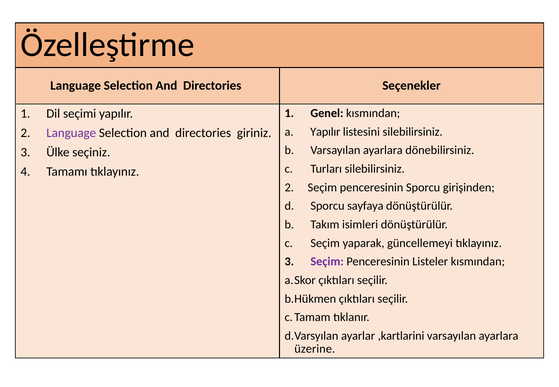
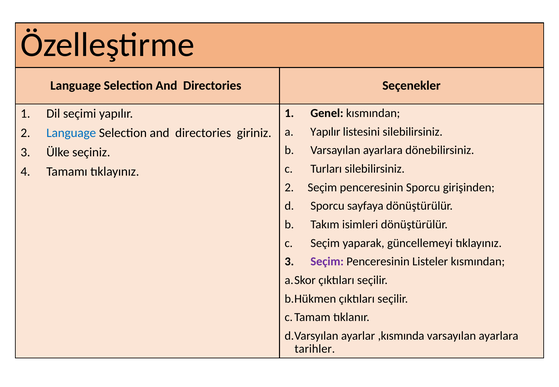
Language colour: purple -> blue (71, 133)
,kartlarini: ,kartlarini -> ,kısmında (401, 336)
üzerine: üzerine -> tarihler (315, 349)
